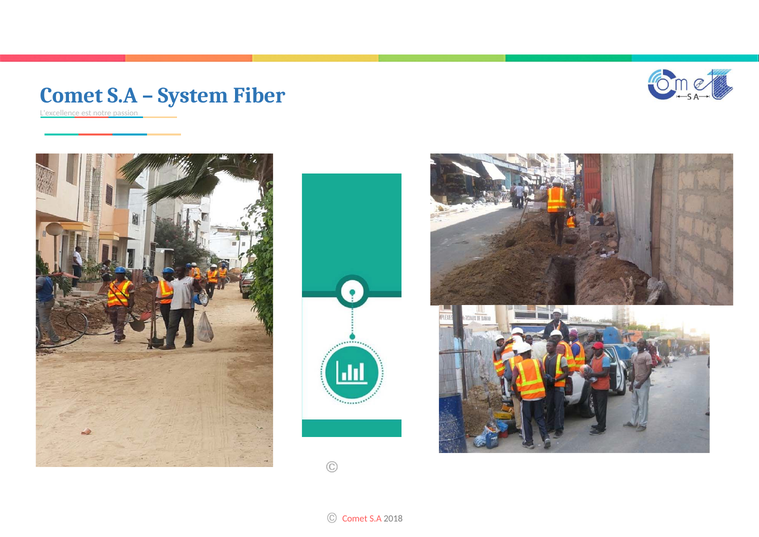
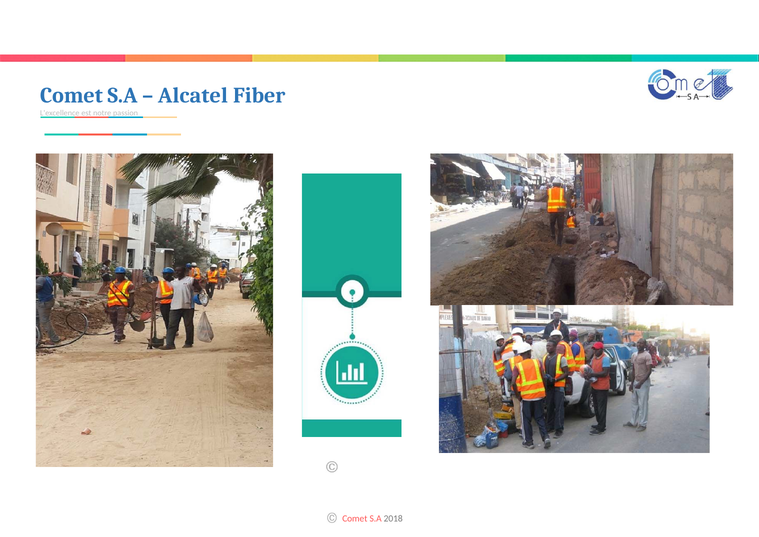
System: System -> Alcatel (193, 95)
